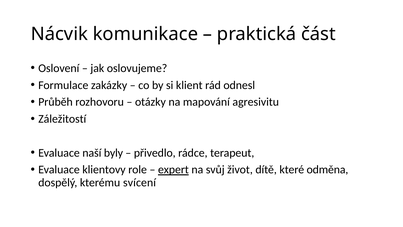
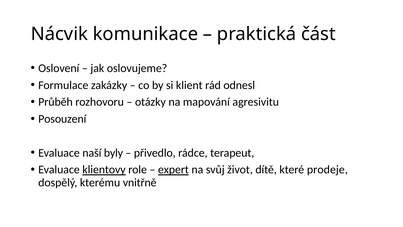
Záležitostí: Záležitostí -> Posouzení (62, 119)
klientovy underline: none -> present (104, 170)
odměna: odměna -> prodeje (327, 170)
svícení: svícení -> vnitřně (140, 182)
